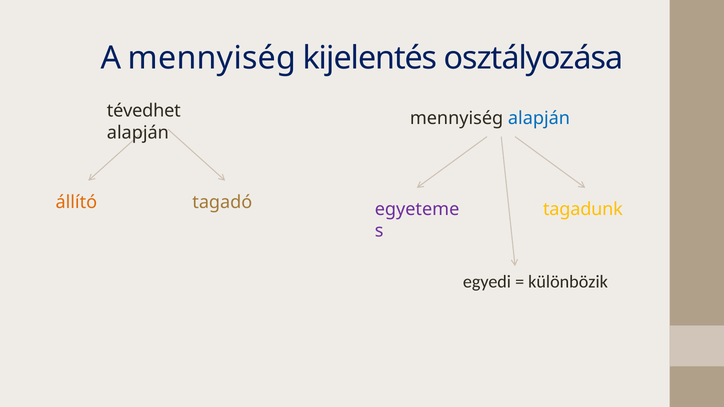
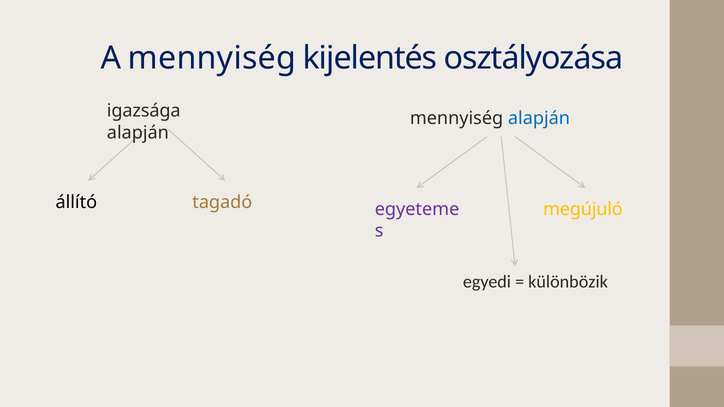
tévedhet: tévedhet -> igazsága (144, 111)
állító colour: orange -> black (76, 202)
tagadunk: tagadunk -> megújuló (583, 209)
